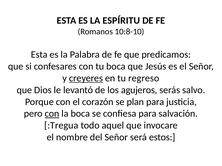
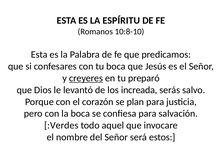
regreso: regreso -> preparó (144, 78)
agujeros: agujeros -> increada (139, 90)
con underline: present -> none (52, 114)
:Tregua: :Tregua -> :Verdes (61, 126)
